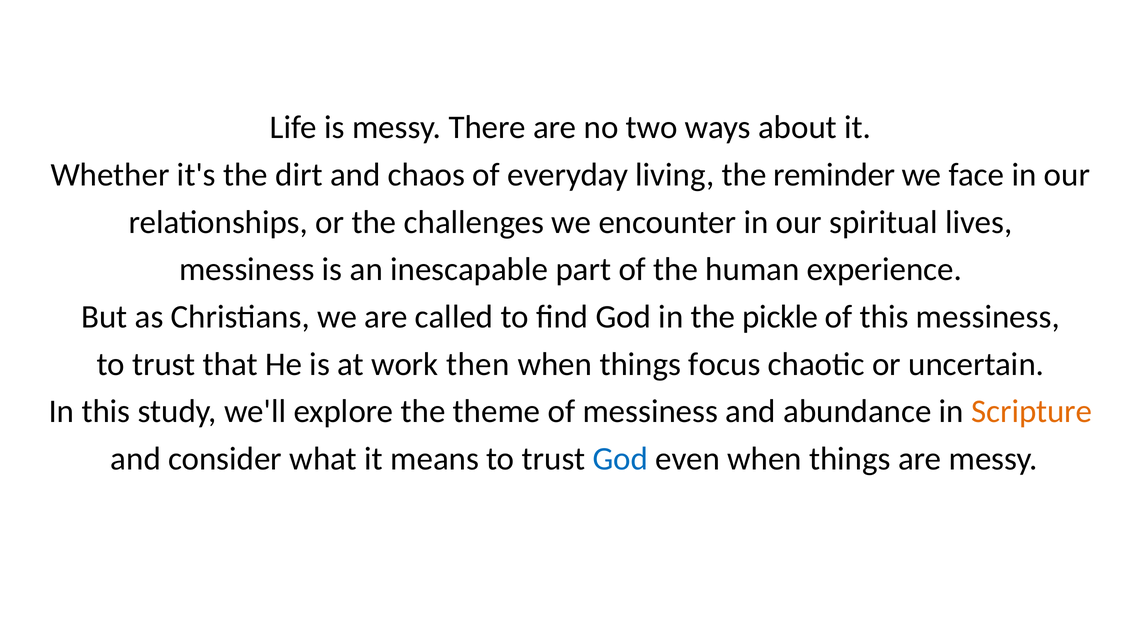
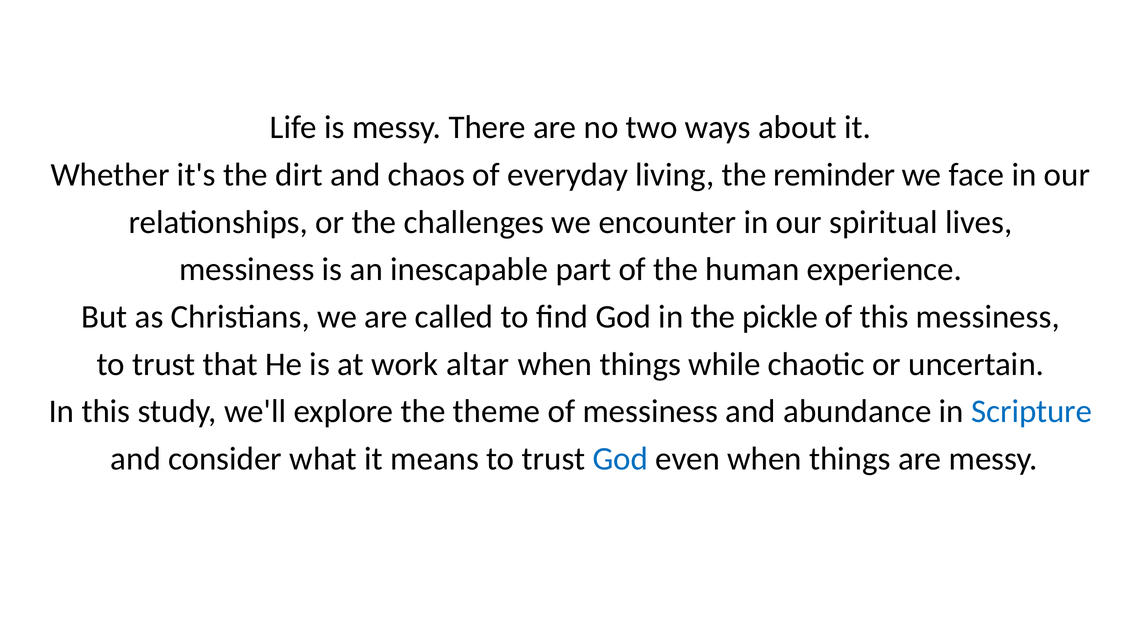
then: then -> altar (478, 364)
focus: focus -> while (725, 364)
Scripture colour: orange -> blue (1032, 412)
